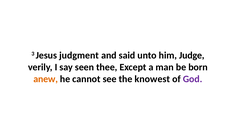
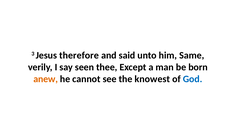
judgment: judgment -> therefore (79, 55)
Judge: Judge -> Same (192, 55)
God colour: purple -> blue (193, 79)
